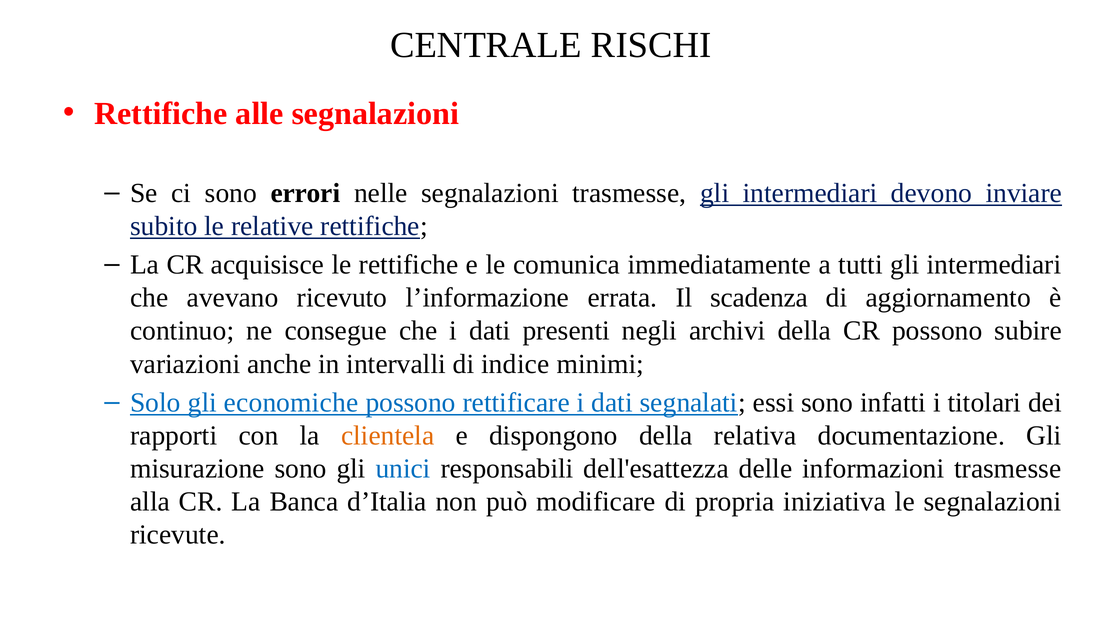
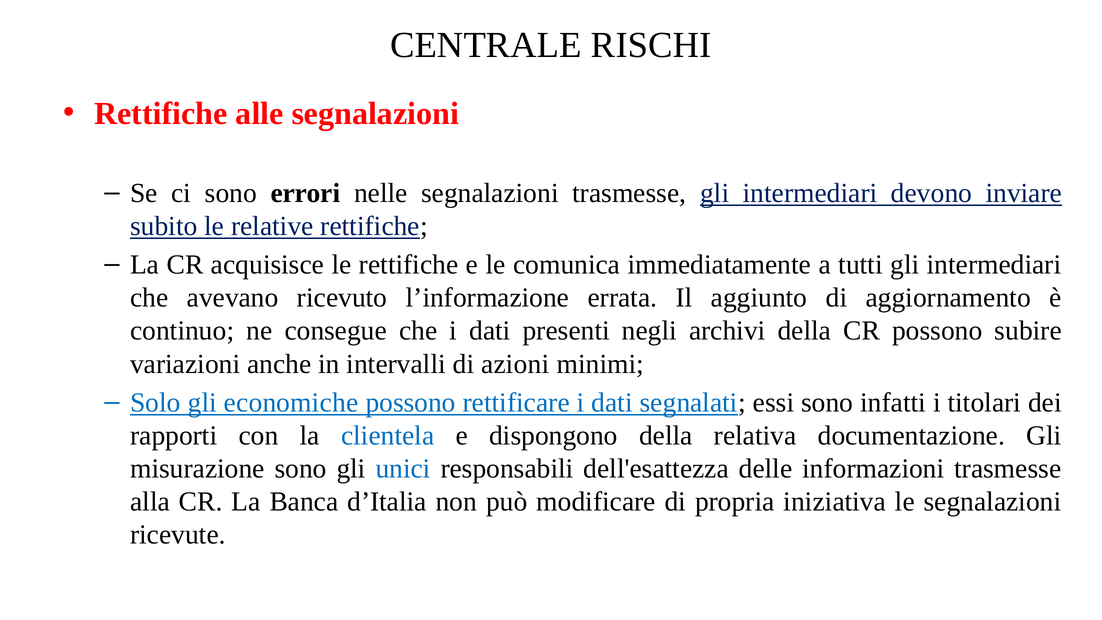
scadenza: scadenza -> aggiunto (759, 298)
indice: indice -> azioni (515, 364)
clientela colour: orange -> blue (388, 435)
